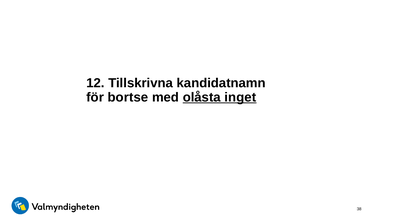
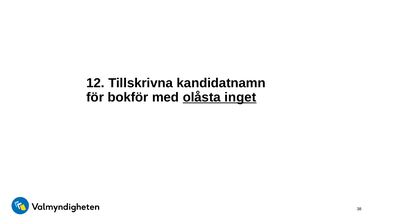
bortse: bortse -> bokför (128, 97)
